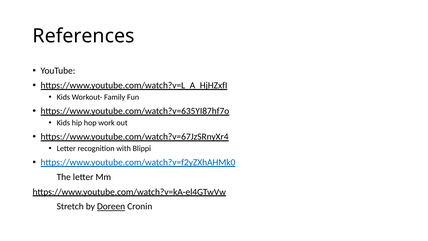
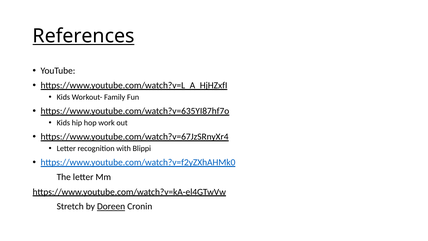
References underline: none -> present (84, 36)
